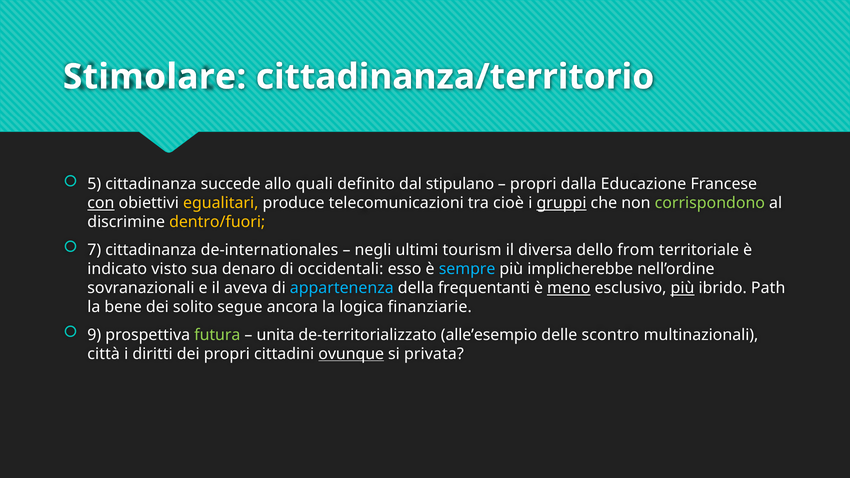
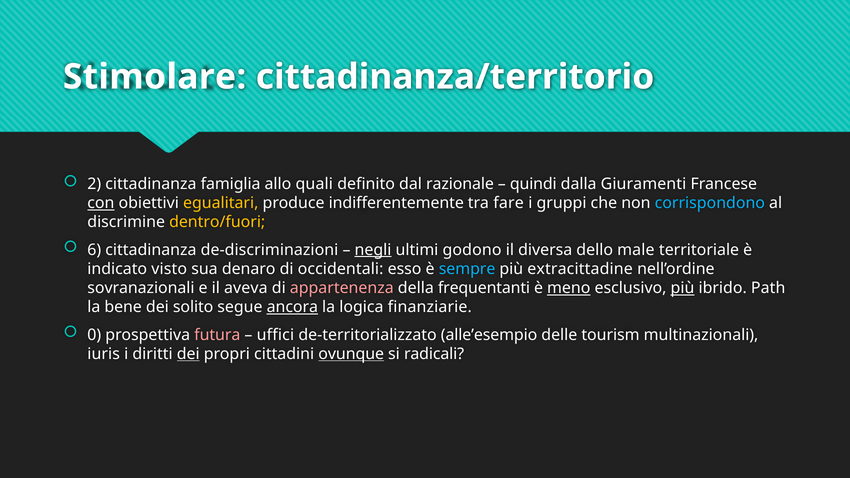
5: 5 -> 2 (94, 184)
succede: succede -> famiglia (231, 184)
stipulano: stipulano -> razionale (460, 184)
propri: propri -> quindi (533, 184)
Educazione: Educazione -> Giuramenti (643, 184)
telecomunicazioni: telecomunicazioni -> indifferentemente (396, 203)
cioè: cioè -> fare (509, 203)
gruppi underline: present -> none (562, 203)
corrispondono colour: light green -> light blue (710, 203)
7: 7 -> 6 (94, 250)
de-internationales: de-internationales -> de-discriminazioni (269, 250)
negli underline: none -> present (373, 250)
tourism: tourism -> godono (472, 250)
from: from -> male (636, 250)
implicherebbe: implicherebbe -> extracittadine (580, 269)
appartenenza colour: light blue -> pink (342, 288)
ancora underline: none -> present (292, 307)
9: 9 -> 0 (94, 335)
futura colour: light green -> pink (217, 335)
unita: unita -> uffici (275, 335)
scontro: scontro -> tourism (611, 335)
città: città -> iuris (104, 354)
dei underline: none -> present (188, 354)
privata: privata -> radicali (434, 354)
